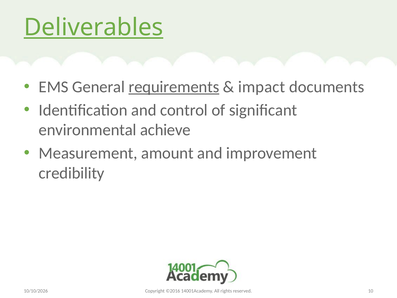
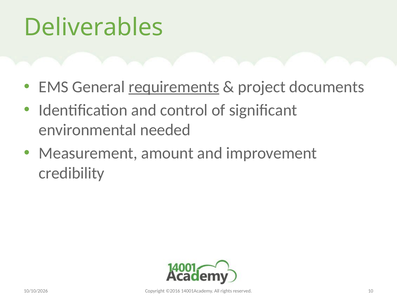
Deliverables underline: present -> none (94, 27)
impact: impact -> project (262, 87)
achieve: achieve -> needed (165, 130)
